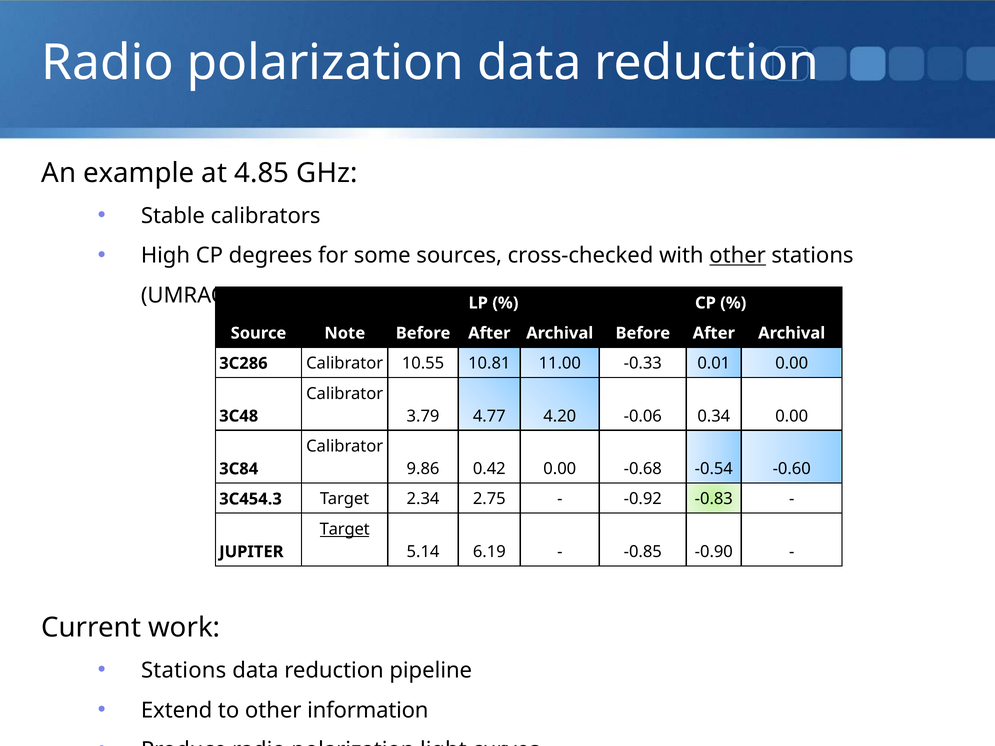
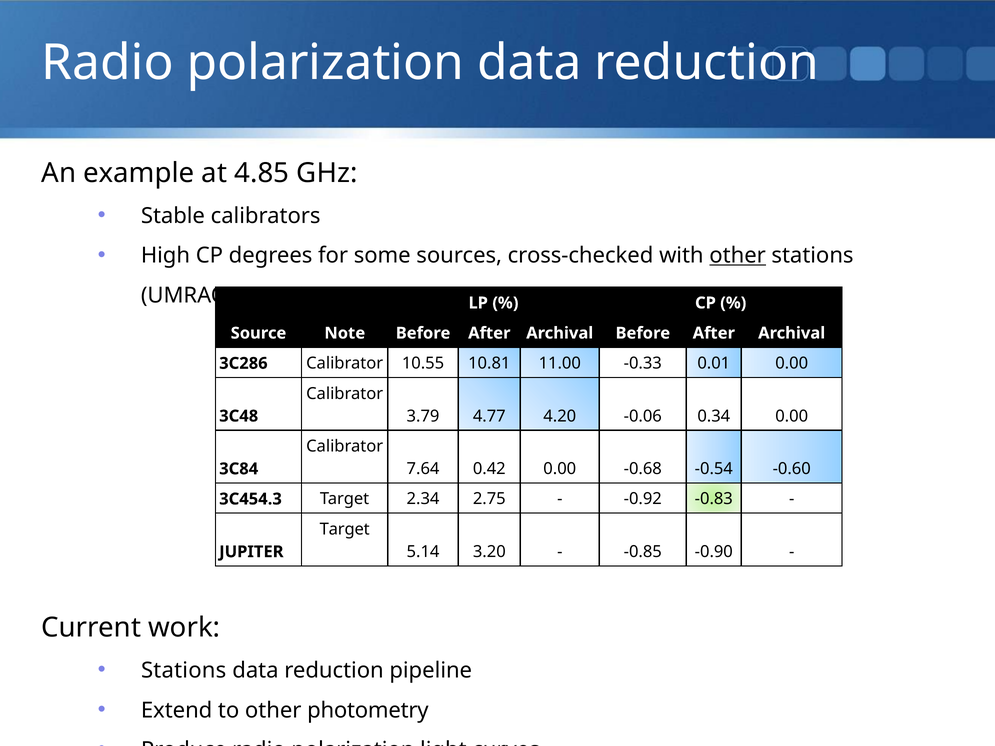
9.86: 9.86 -> 7.64 (423, 469)
Target underline: present -> none (345, 529)
6.19: 6.19 -> 3.20 (489, 552)
information: information -> photometry (368, 710)
